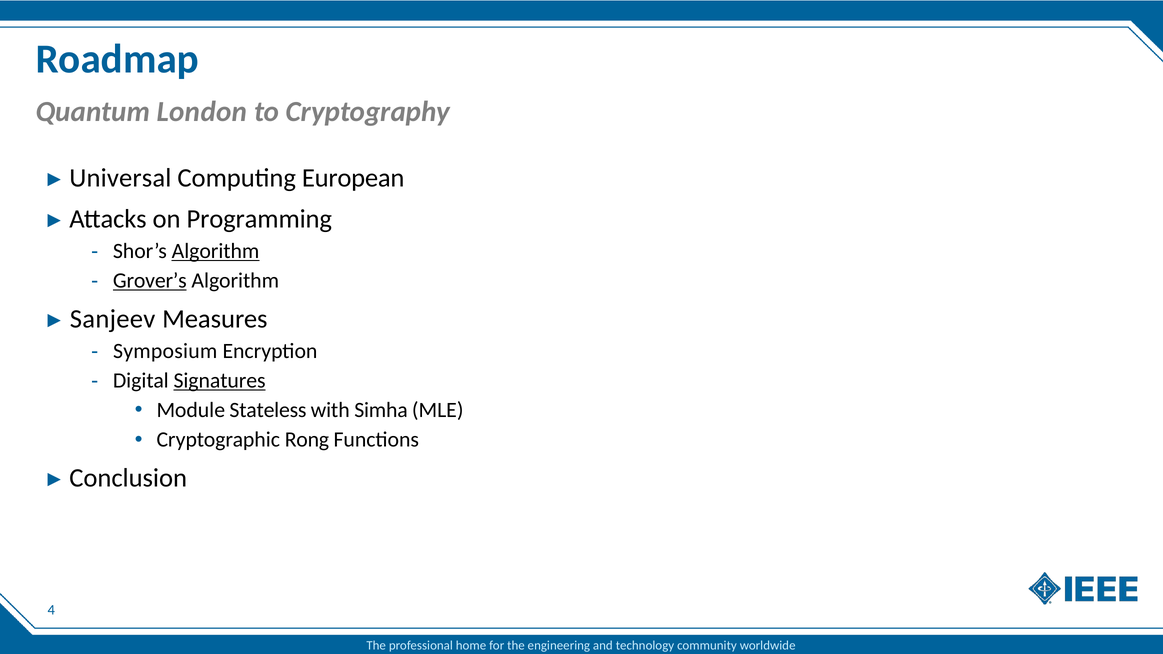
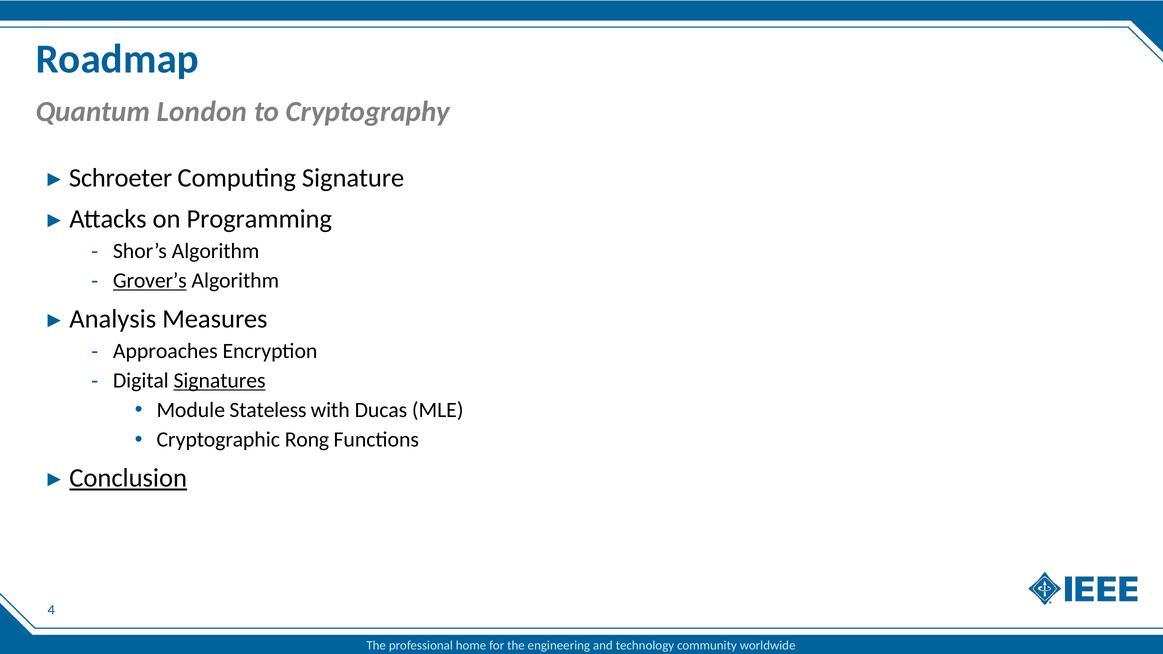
Universal: Universal -> Schroeter (121, 178)
European: European -> Signature (353, 178)
Algorithm underline: present -> none (216, 251)
Sanjeev: Sanjeev -> Analysis (113, 319)
Symposium: Symposium -> Approaches (165, 351)
Simha: Simha -> Ducas (381, 410)
Conclusion underline: none -> present (128, 478)
